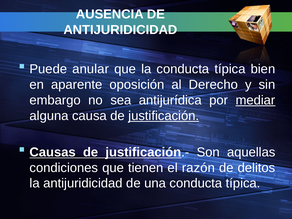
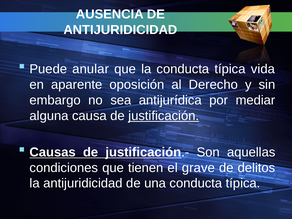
bien: bien -> vida (263, 69)
mediar underline: present -> none (255, 100)
razón: razón -> grave (198, 168)
